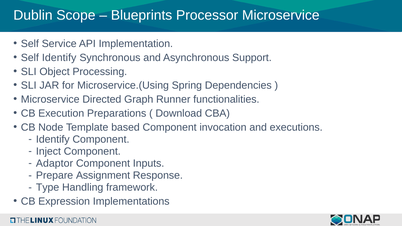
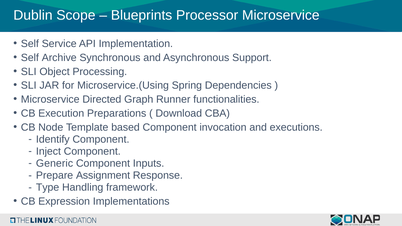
Self Identify: Identify -> Archive (59, 58)
Adaptor: Adaptor -> Generic (55, 163)
